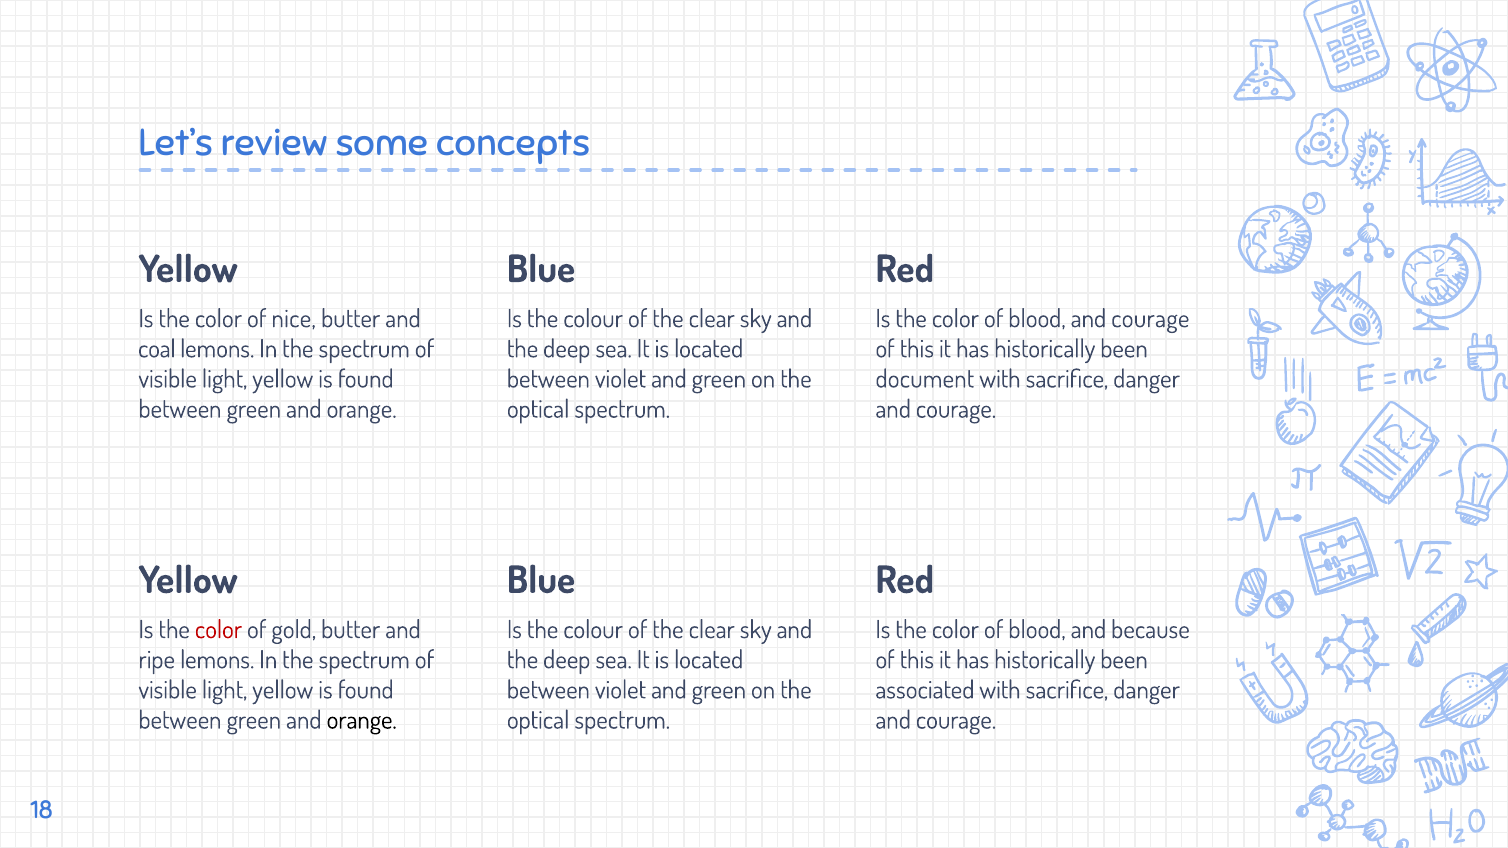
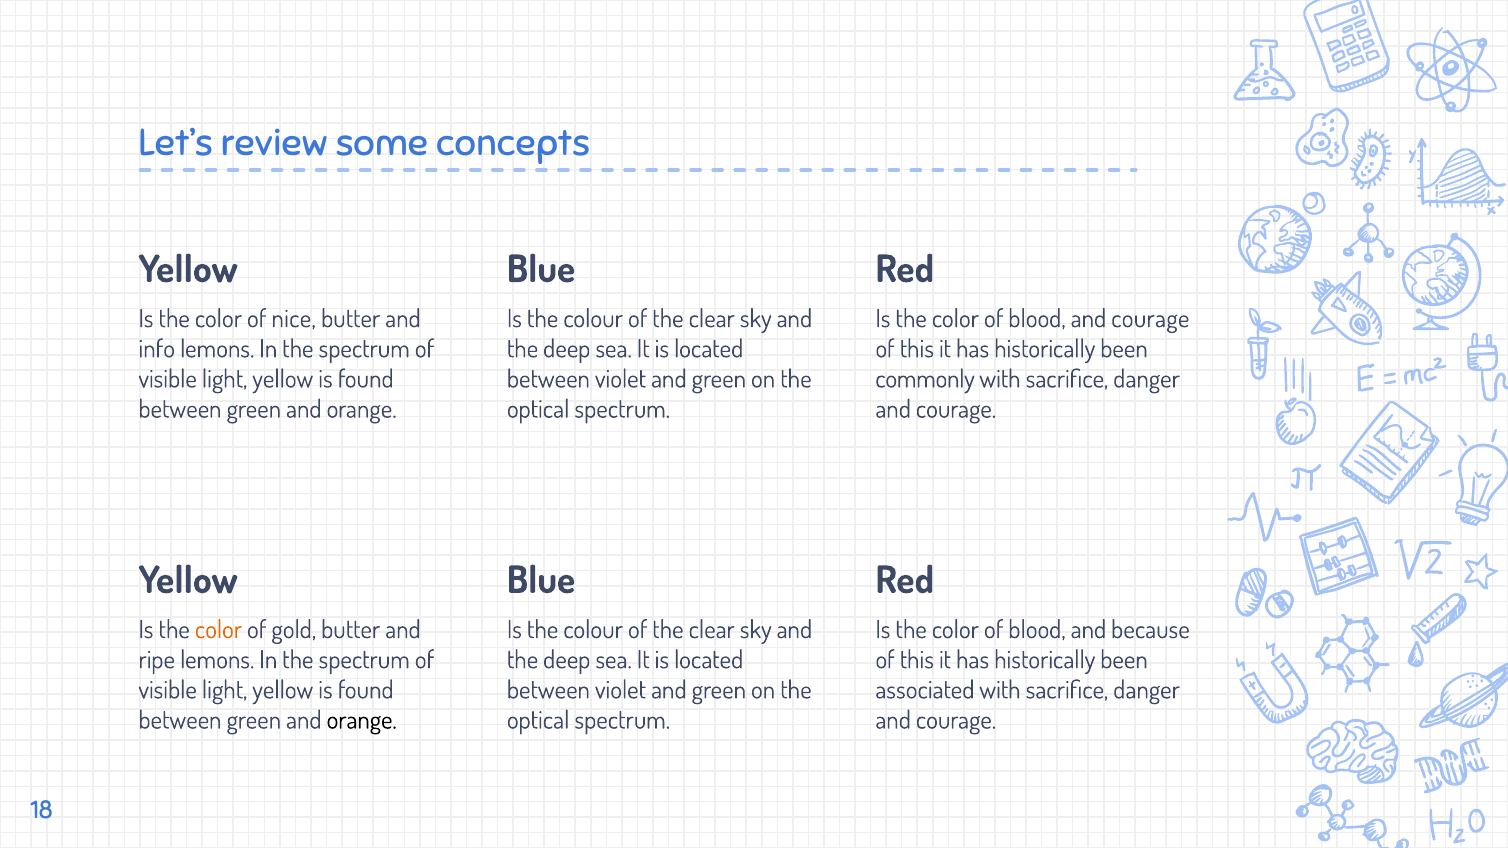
coal: coal -> info (157, 349)
document: document -> commonly (925, 379)
color colour: red -> orange (218, 630)
